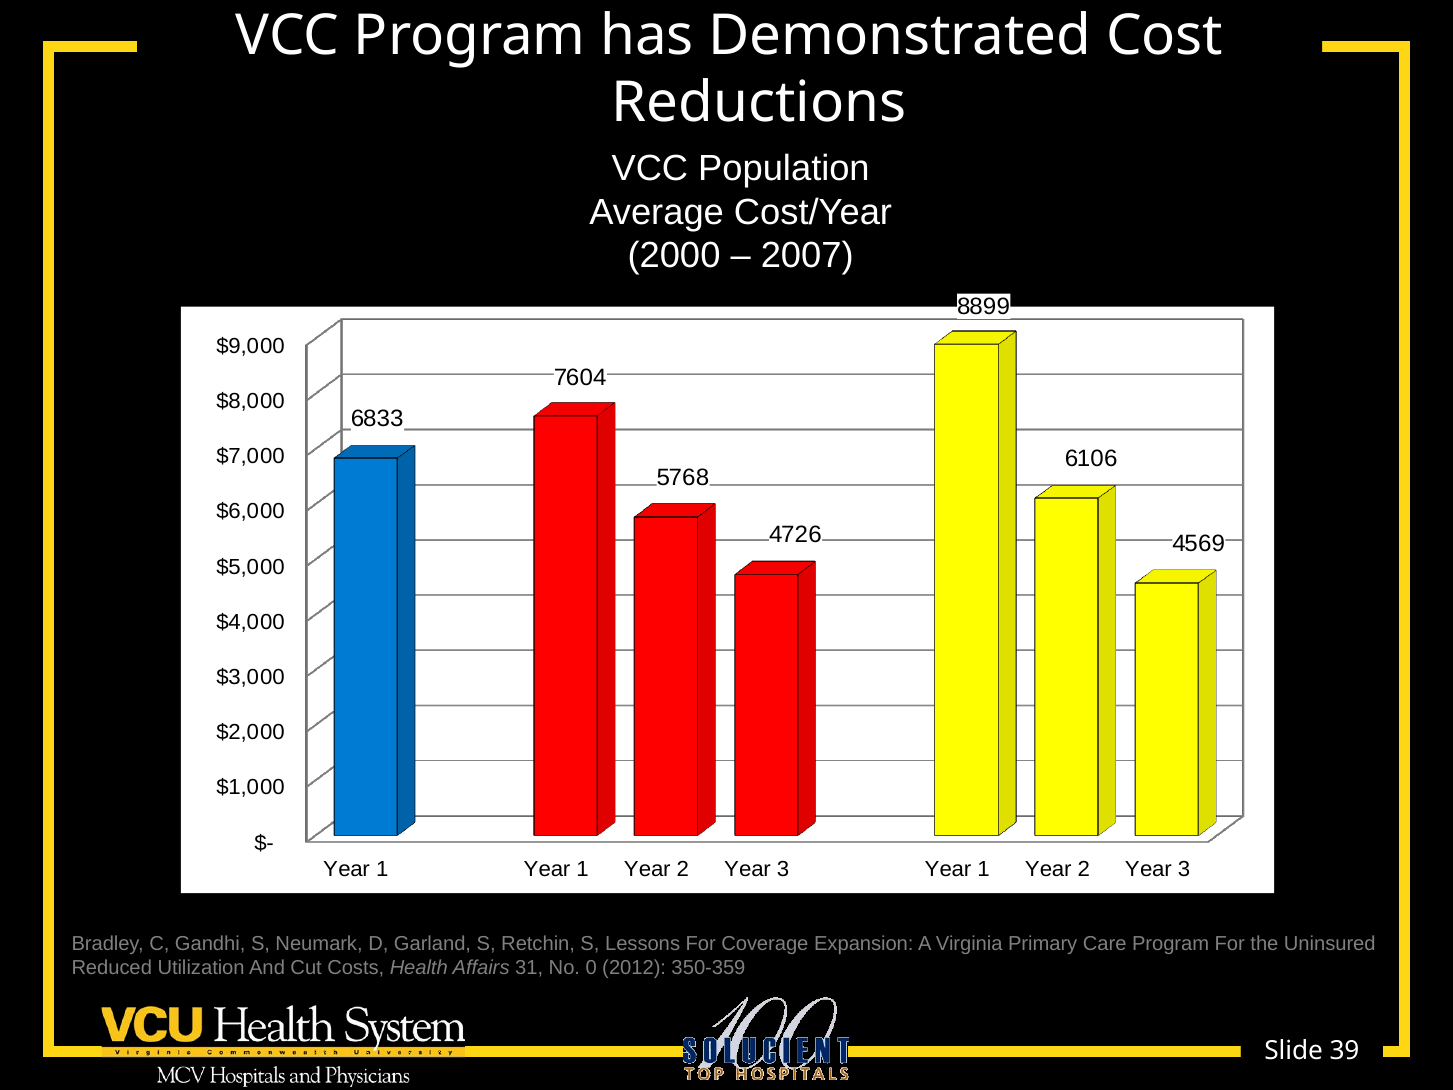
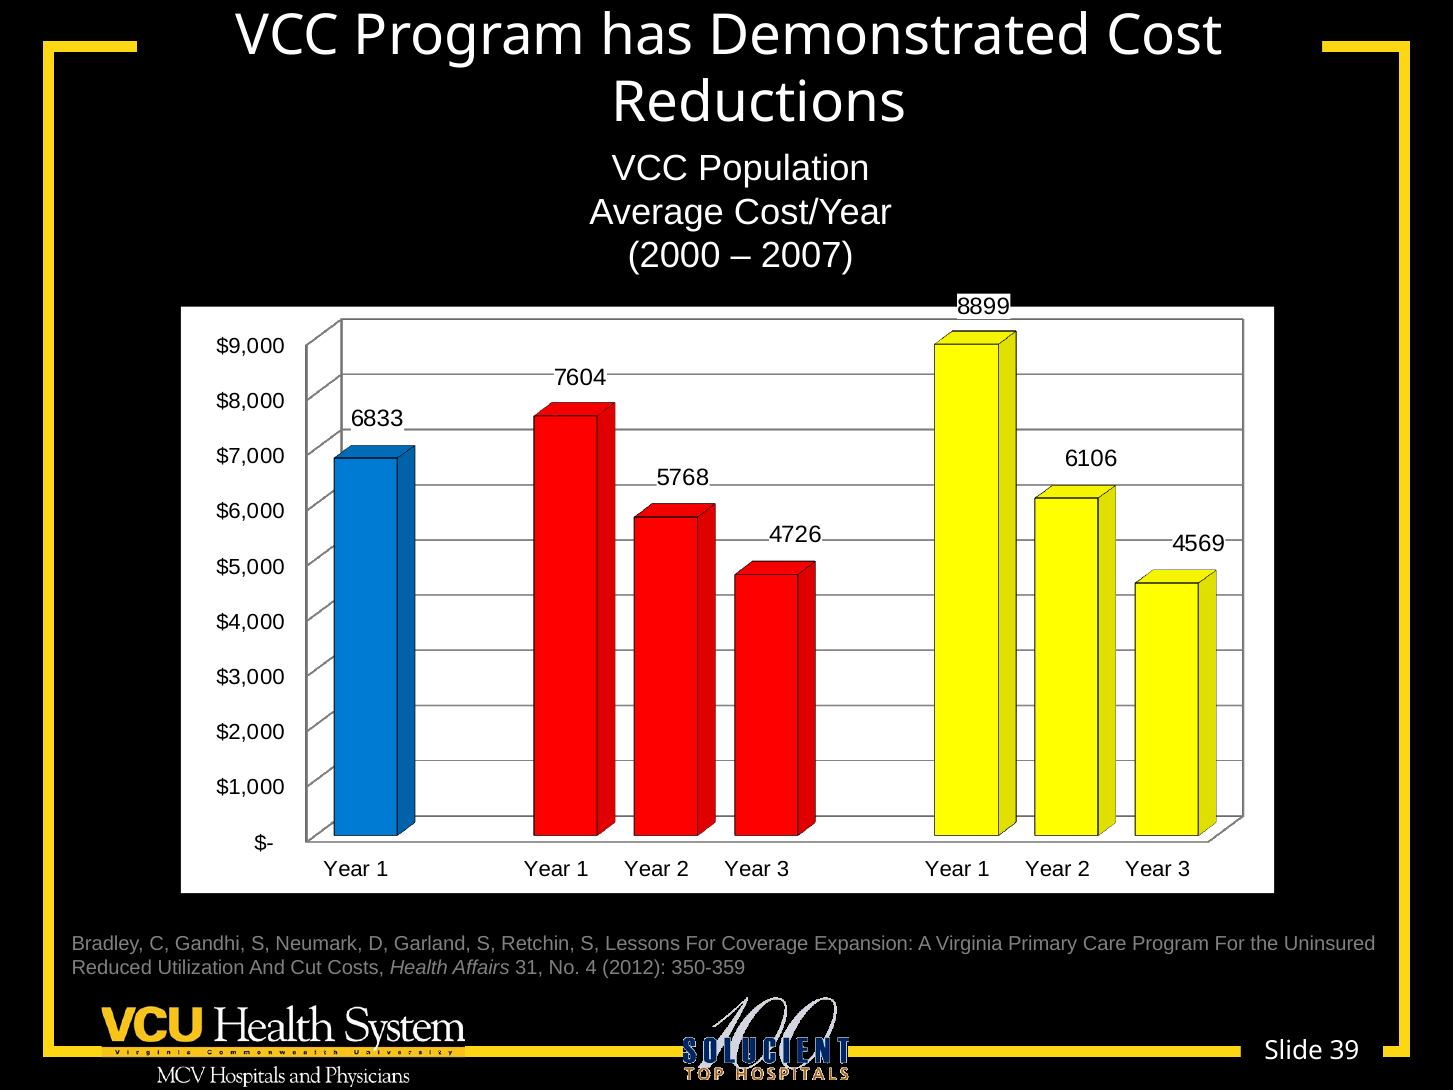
0: 0 -> 4 (591, 968)
